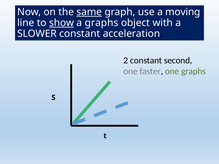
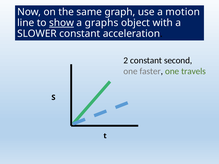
same underline: present -> none (89, 12)
moving: moving -> motion (183, 12)
one graphs: graphs -> travels (194, 71)
